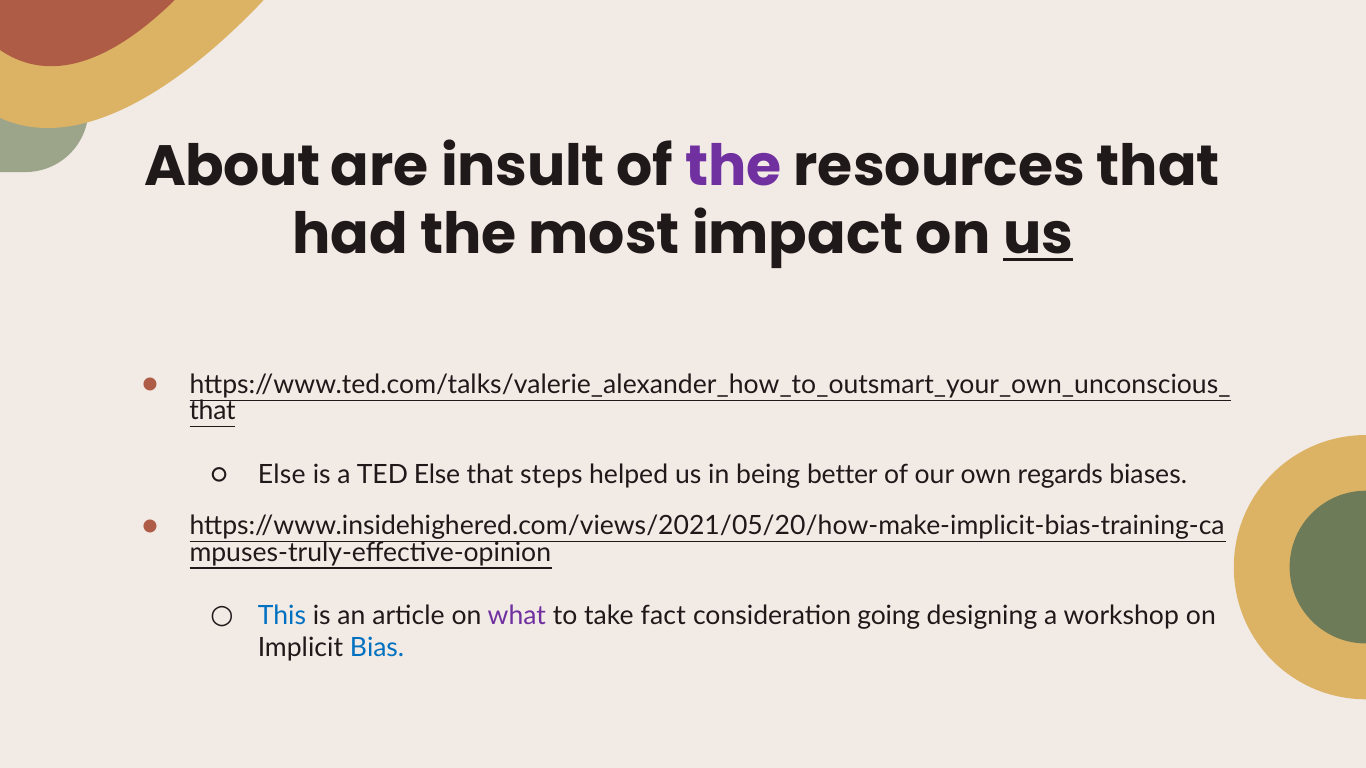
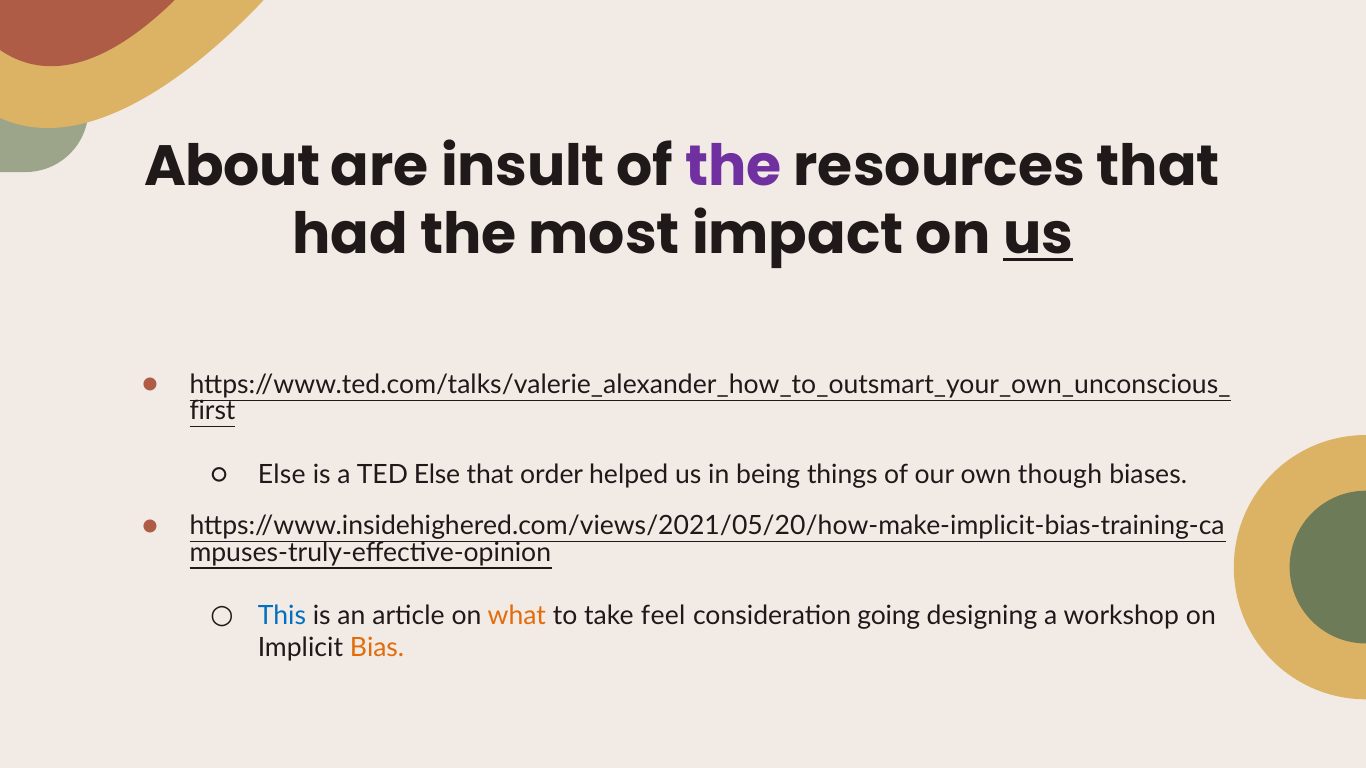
that: that -> first (212, 411)
steps: steps -> order (552, 475)
better: better -> things (842, 475)
regards: regards -> though (1060, 475)
what colour: purple -> orange (517, 616)
fact: fact -> feel (663, 616)
Bias colour: blue -> orange (377, 648)
